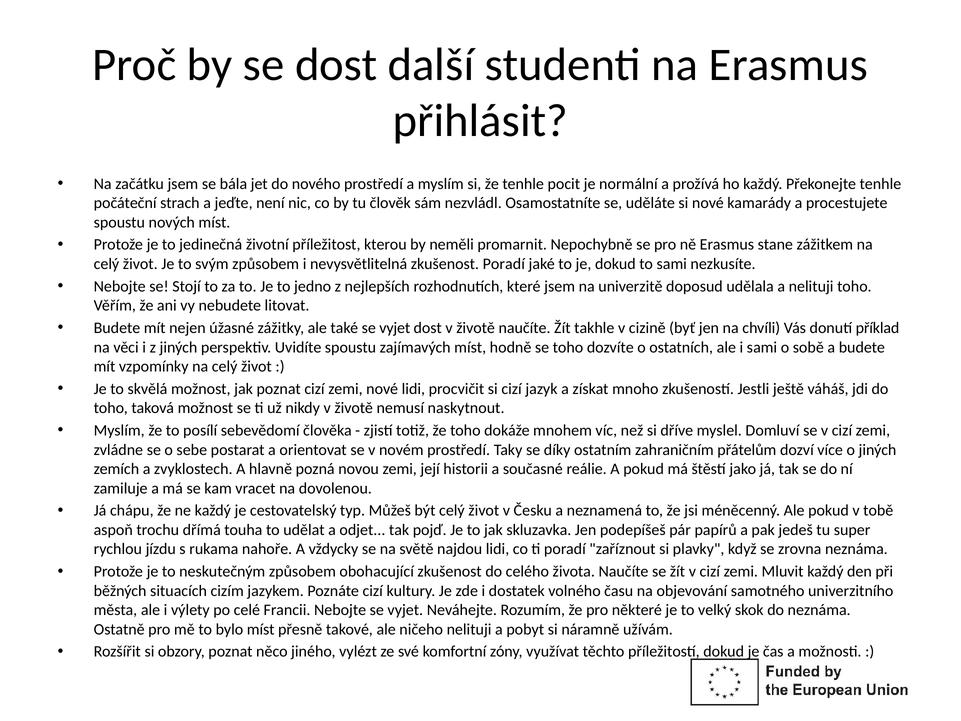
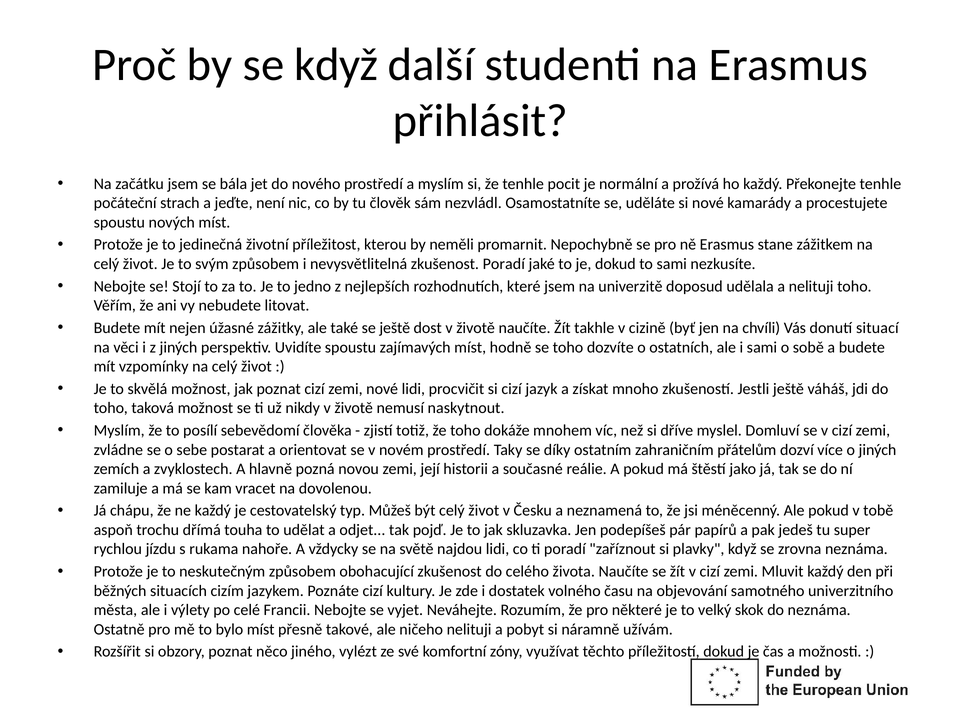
se dost: dost -> když (336, 65)
také se vyjet: vyjet -> ještě (395, 328)
příklad: příklad -> situací (877, 328)
